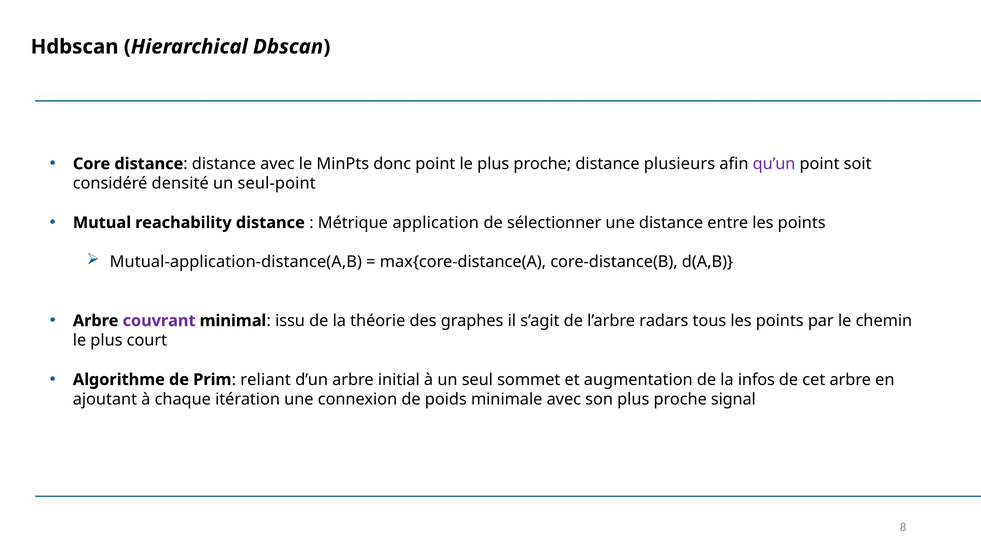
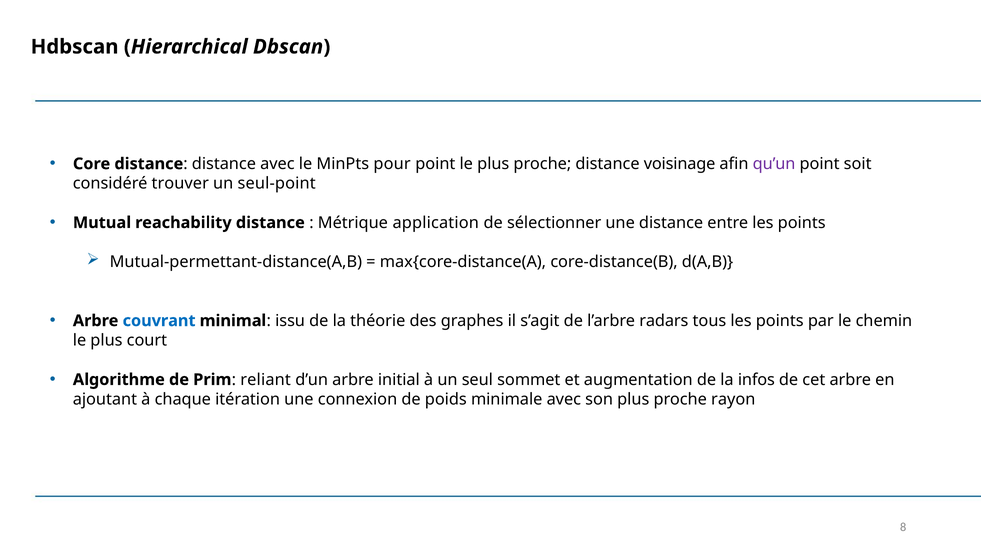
donc: donc -> pour (392, 164)
plusieurs: plusieurs -> voisinage (680, 164)
densité: densité -> trouver (180, 183)
Mutual-application-distance(A,B: Mutual-application-distance(A,B -> Mutual-permettant-distance(A,B (236, 262)
couvrant colour: purple -> blue (159, 321)
signal: signal -> rayon (733, 399)
